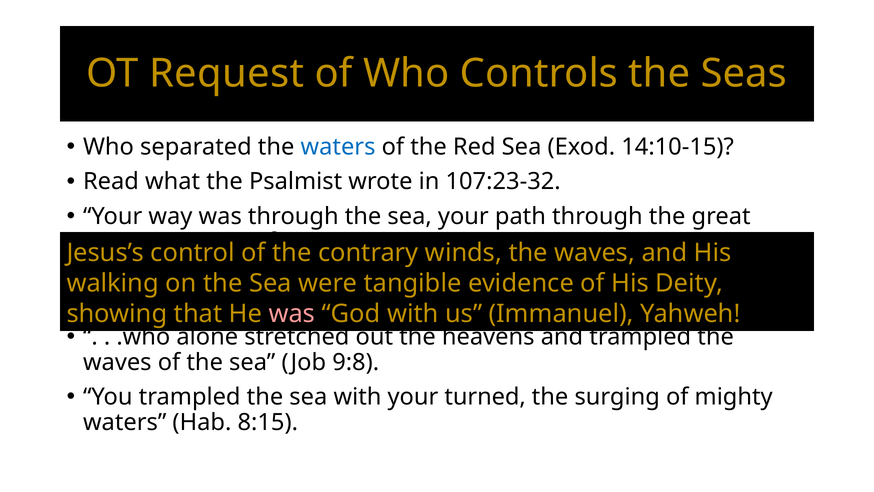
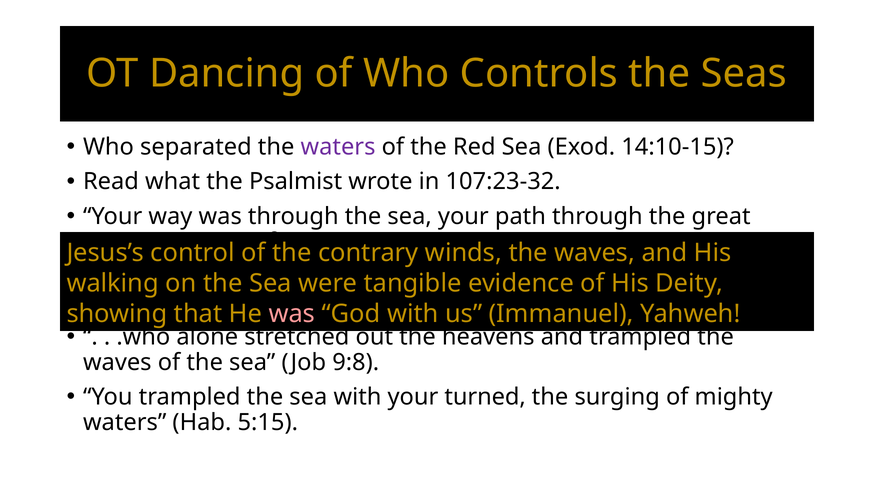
Request: Request -> Dancing (227, 73)
waters colour: blue -> purple (338, 147)
8:15: 8:15 -> 5:15 (268, 422)
